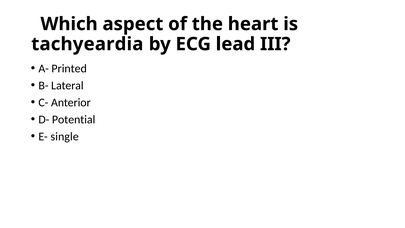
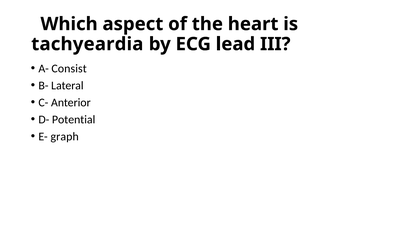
Printed: Printed -> Consist (69, 68)
single: single -> graph (65, 136)
